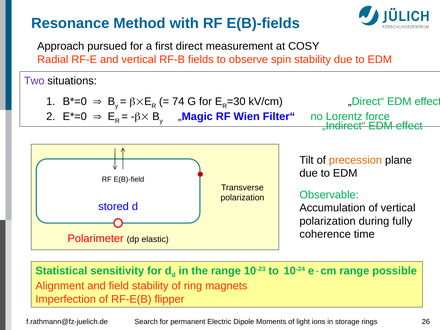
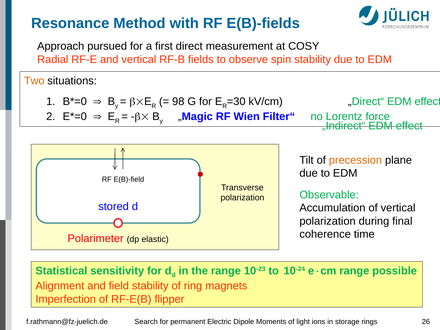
Two colour: purple -> orange (34, 81)
74: 74 -> 98 (178, 102)
fully: fully -> final (402, 221)
